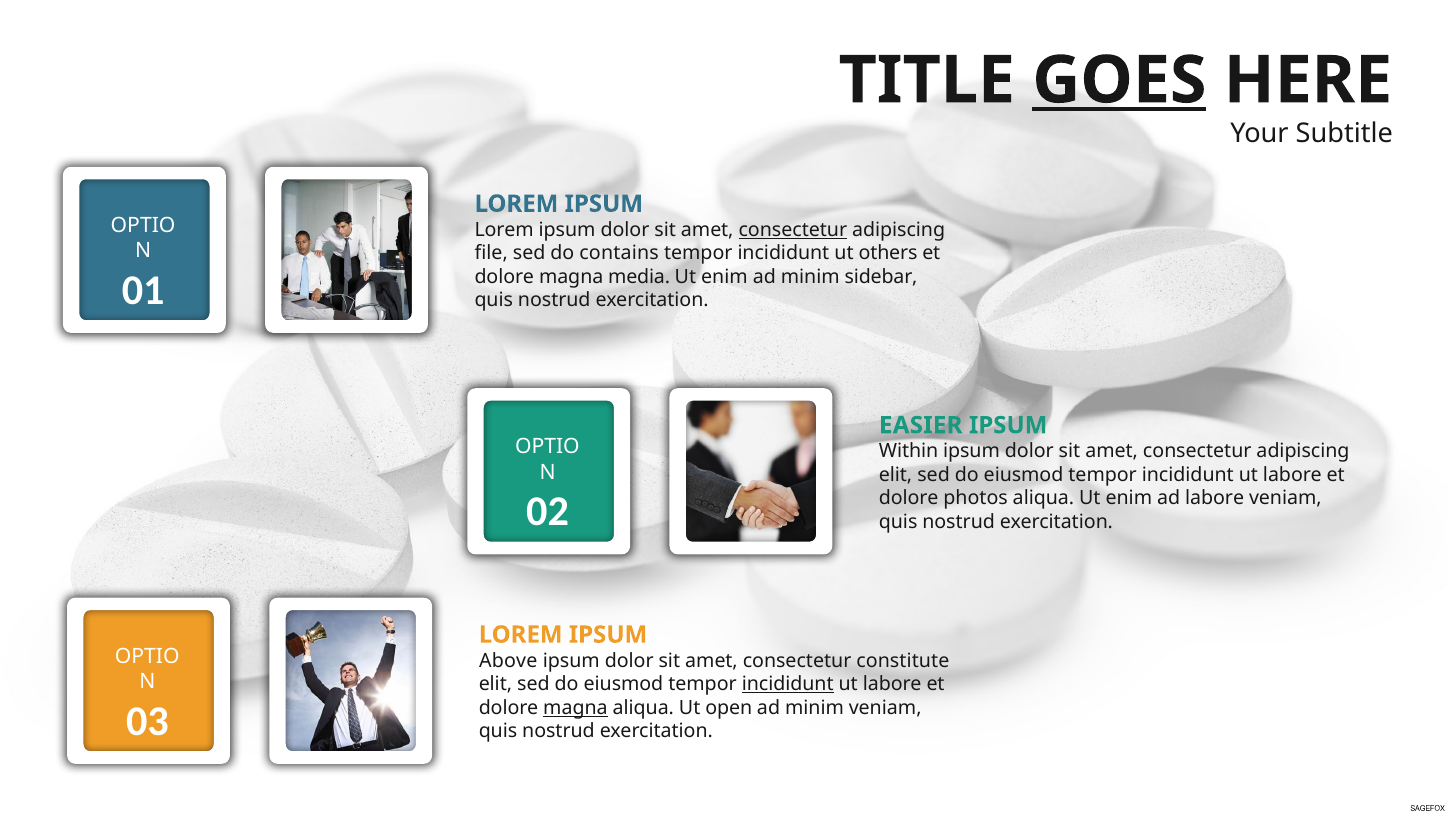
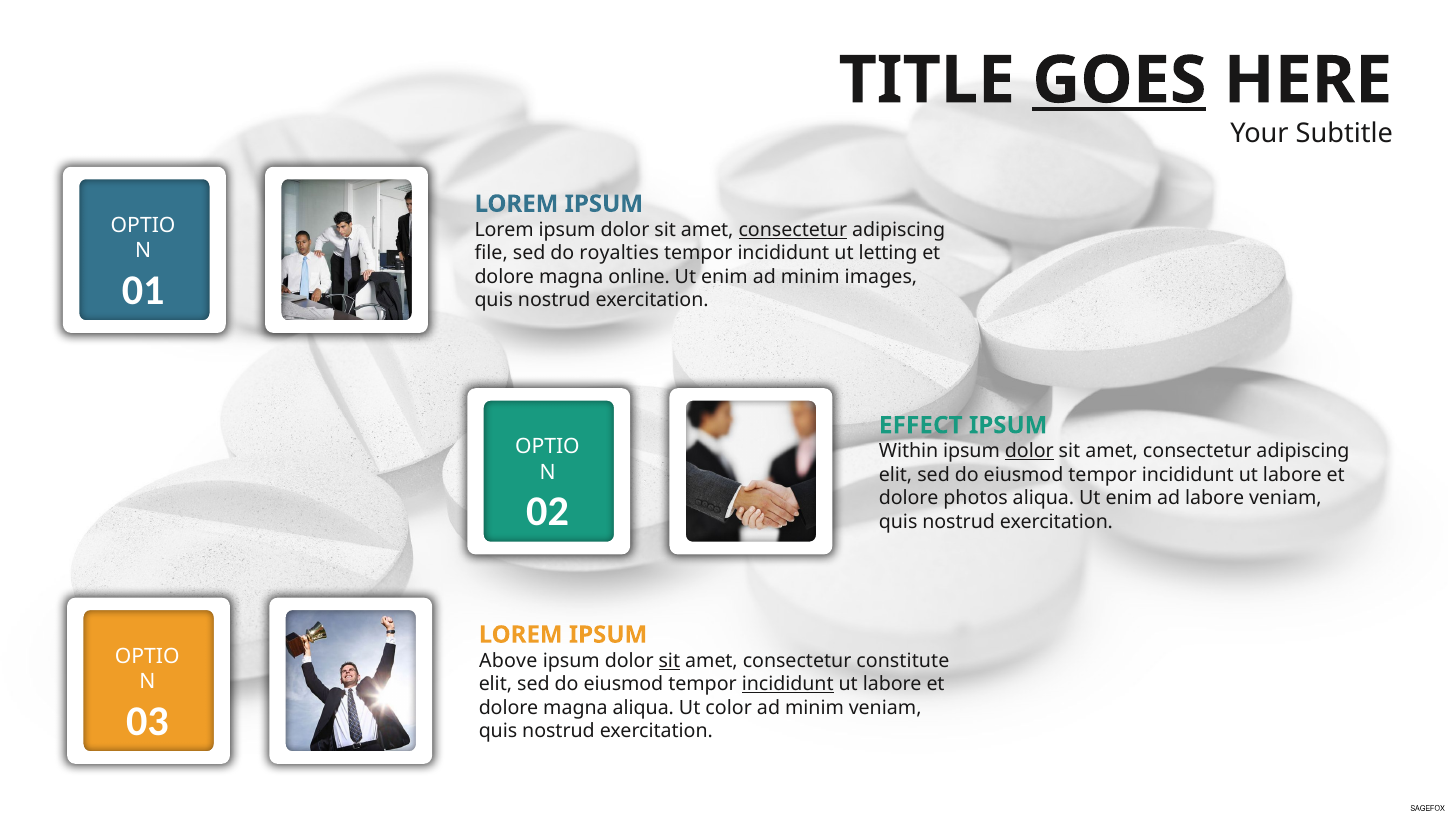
contains: contains -> royalties (619, 253)
others: others -> letting (888, 253)
media: media -> online (639, 277)
sidebar: sidebar -> images (881, 277)
EASIER: EASIER -> EFFECT (921, 425)
dolor underline: none -> present (1029, 451)
sit underline: none -> present (669, 660)
magna underline: present -> none (575, 707)
open: open -> color (729, 707)
